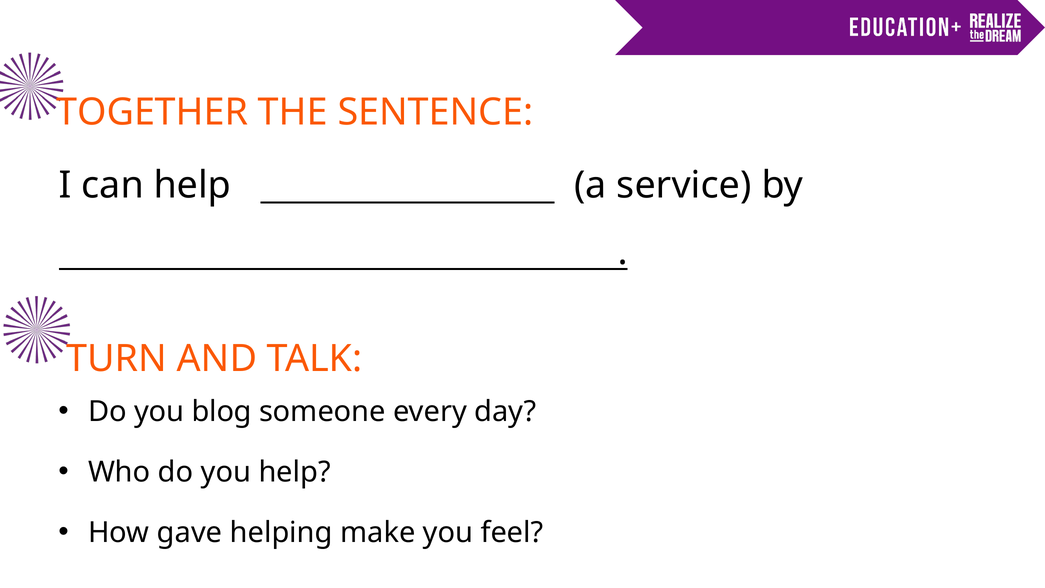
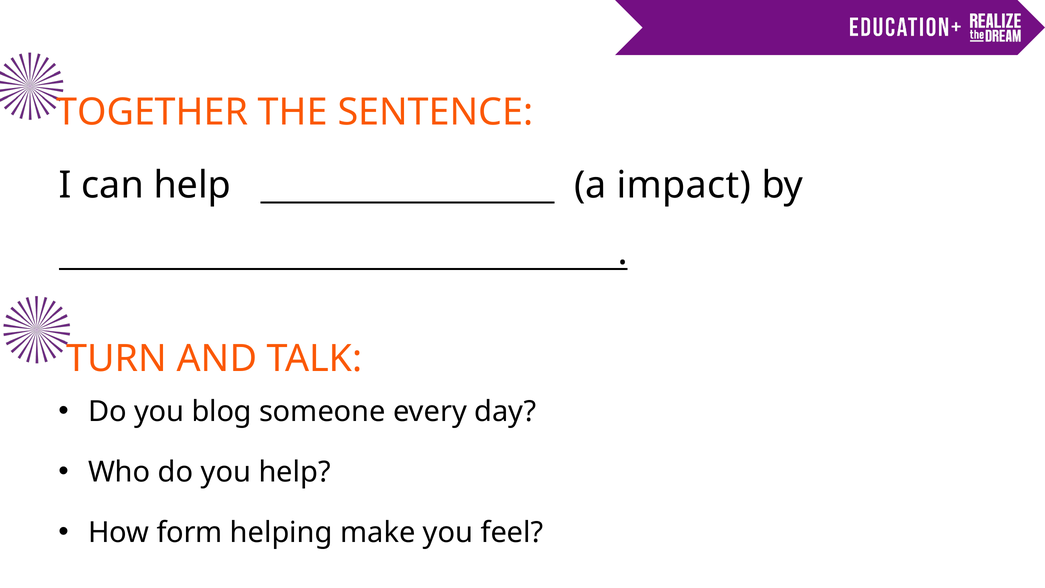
service: service -> impact (684, 185)
gave: gave -> form (190, 533)
